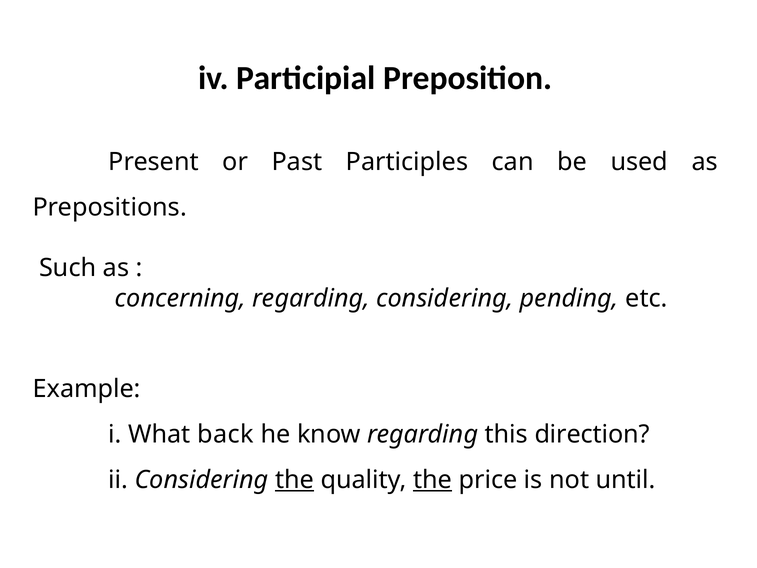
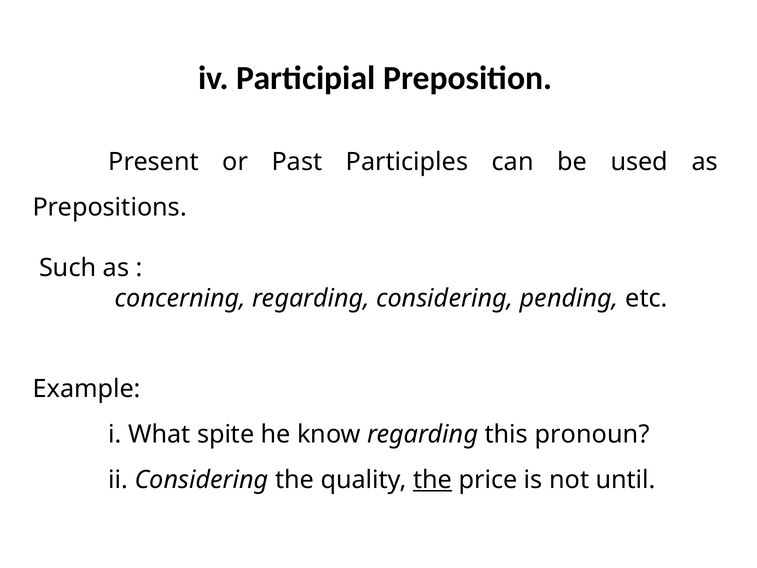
back: back -> spite (226, 434)
direction: direction -> pronoun (592, 434)
the underline: present -> none (295, 480)
